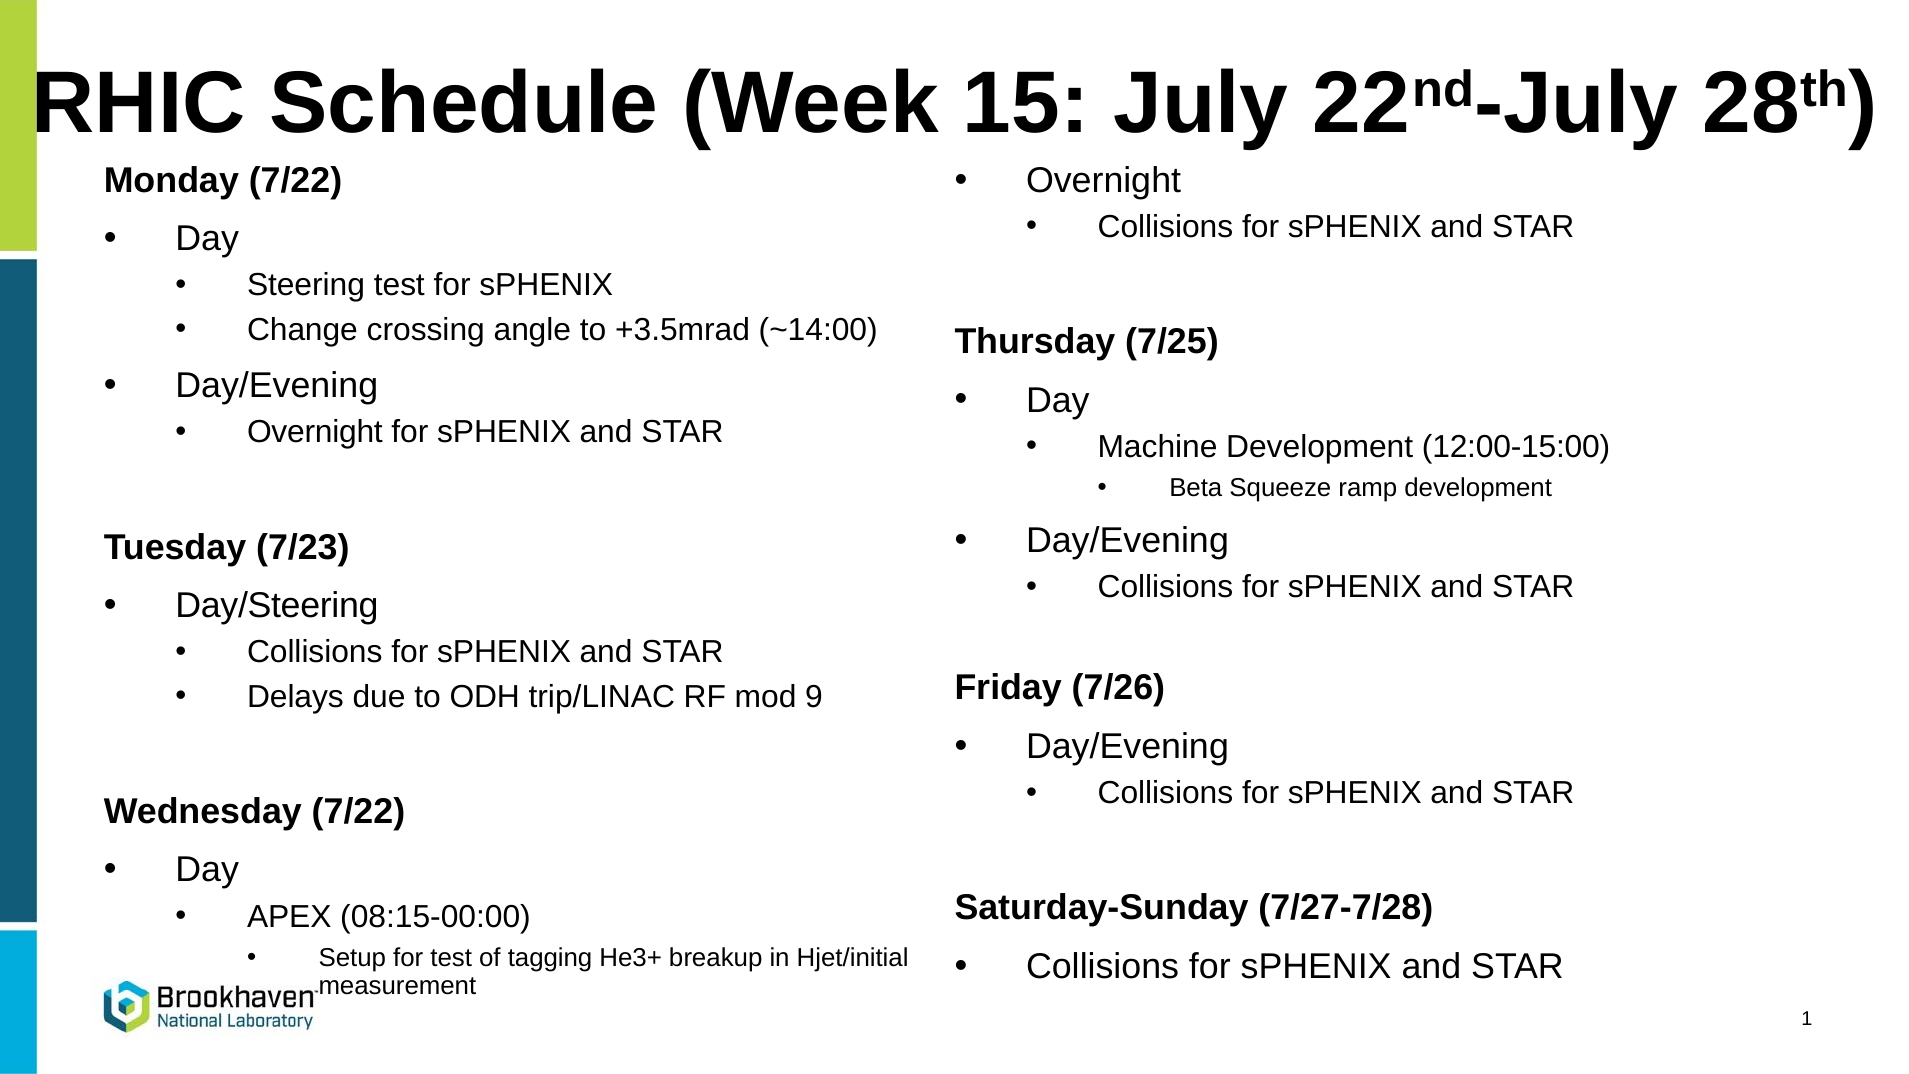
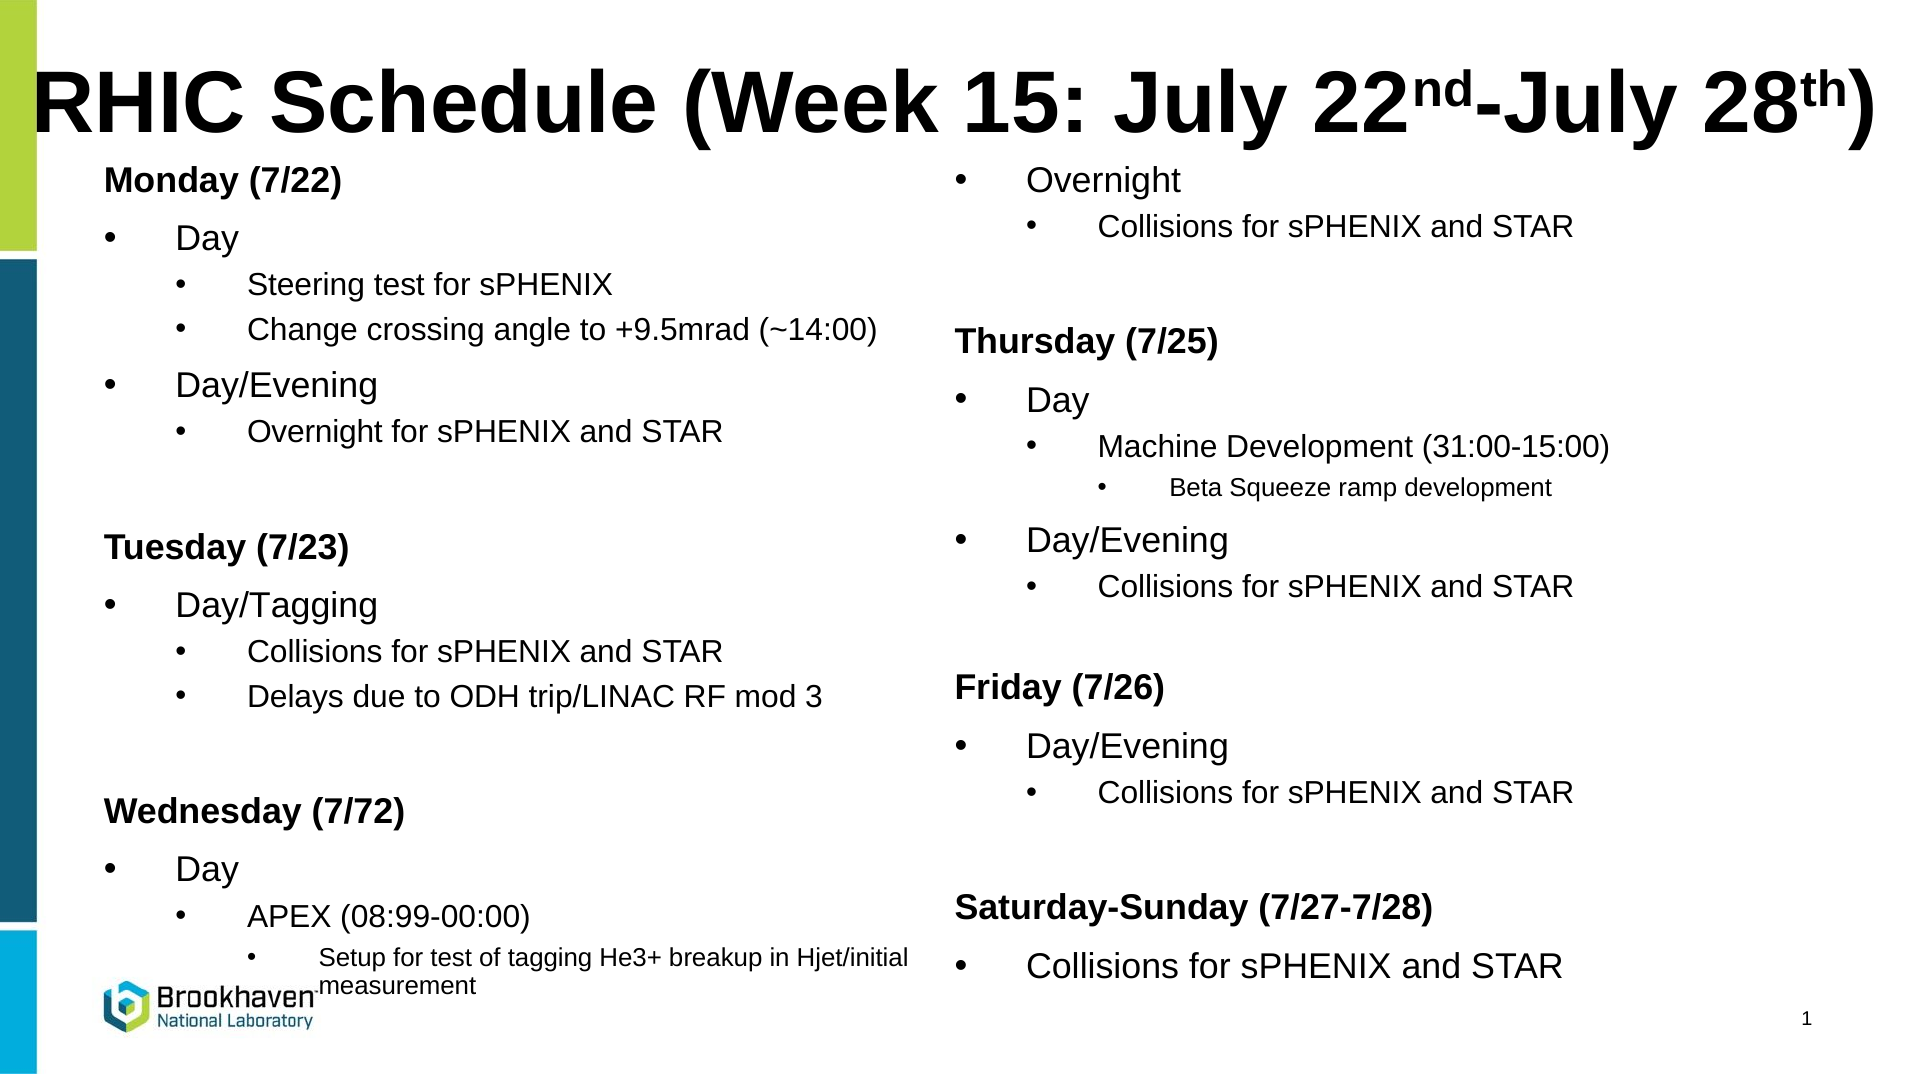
+3.5mrad: +3.5mrad -> +9.5mrad (683, 330)
12:00-15:00: 12:00-15:00 -> 31:00-15:00 (1516, 447)
Day/Steering: Day/Steering -> Day/Tagging (277, 606)
9: 9 -> 3 (814, 697)
Wednesday 7/22: 7/22 -> 7/72 (358, 811)
08:15-00:00: 08:15-00:00 -> 08:99-00:00 (435, 916)
